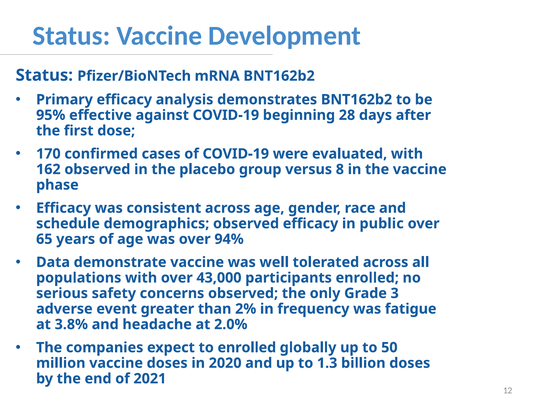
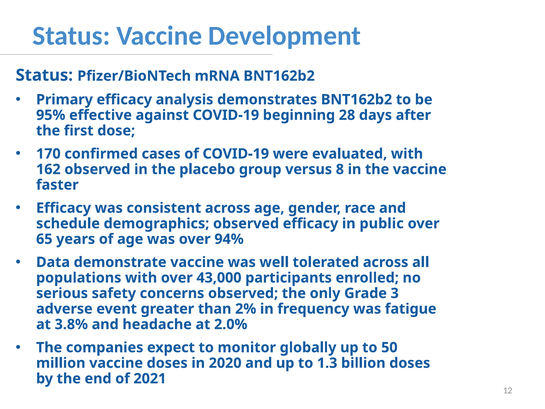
phase: phase -> faster (57, 185)
to enrolled: enrolled -> monitor (247, 347)
